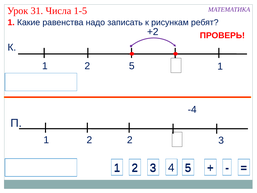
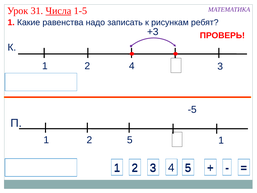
Числа underline: none -> present (58, 11)
+2: +2 -> +3 (153, 32)
1 5: 5 -> 4 (132, 66)
1: 1 -> 3 (220, 66)
-4: -4 -> -5 (192, 109)
2: 2 -> 5 (130, 140)
3: 3 -> 1 (221, 140)
